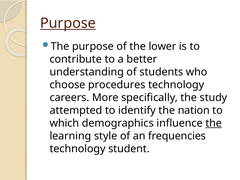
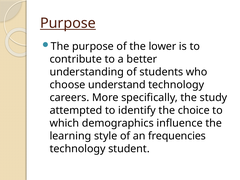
procedures: procedures -> understand (117, 85)
nation: nation -> choice (194, 110)
the underline: present -> none (214, 123)
